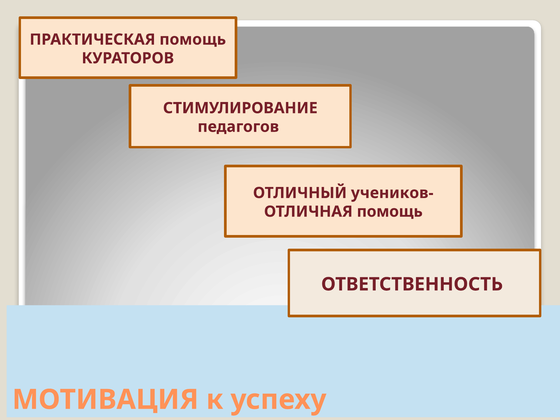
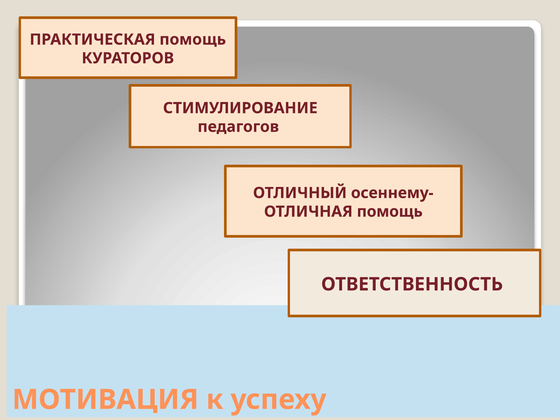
учеников-: учеников- -> осеннему- (392, 193)
